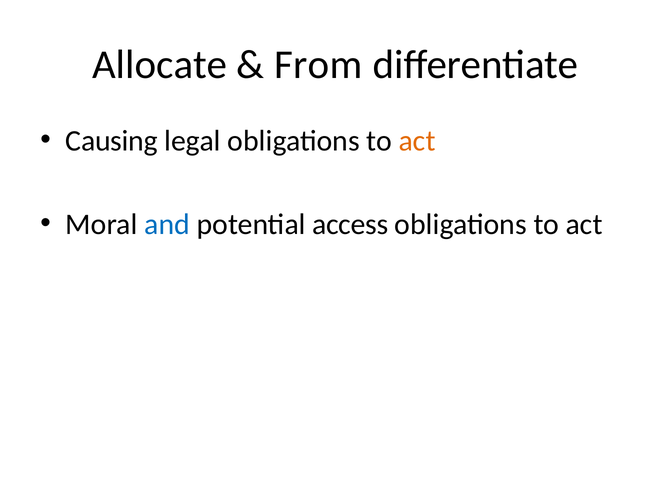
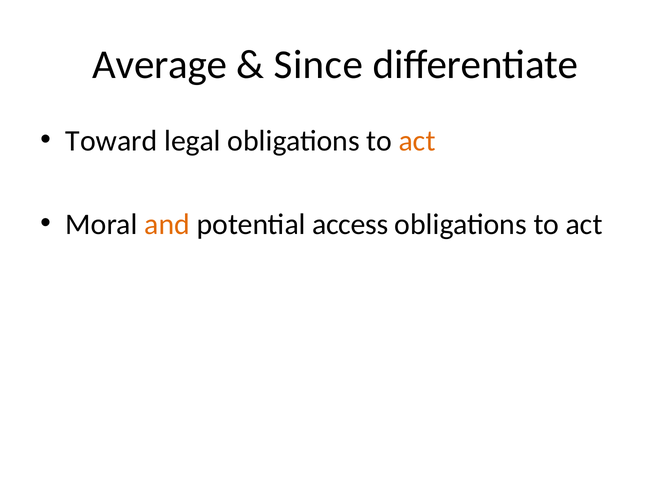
Allocate: Allocate -> Average (160, 65)
From: From -> Since (318, 65)
Causing: Causing -> Toward (111, 141)
and colour: blue -> orange (167, 224)
